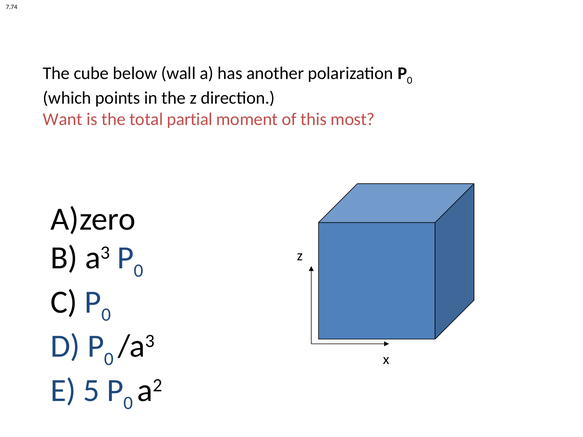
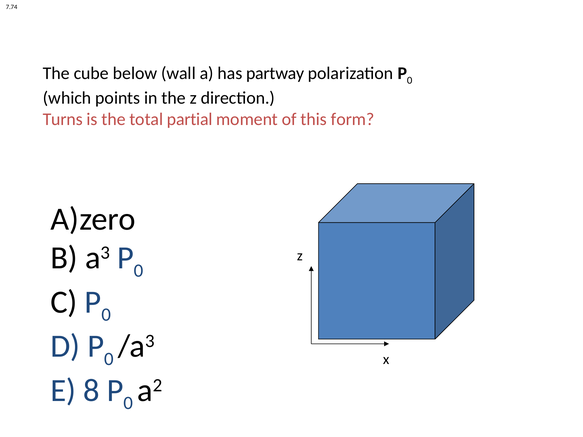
another: another -> partway (275, 73)
Want: Want -> Turns (63, 119)
most: most -> form (353, 119)
5: 5 -> 8 (91, 391)
